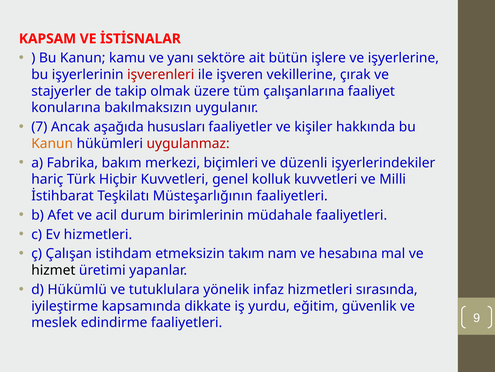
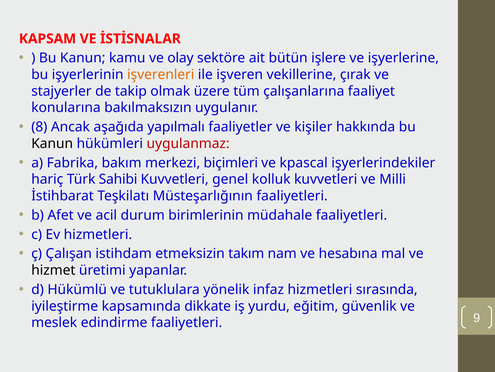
yanı: yanı -> olay (180, 58)
işverenleri colour: red -> orange (161, 74)
7: 7 -> 8 (39, 127)
hususları: hususları -> yapılmalı (176, 127)
Kanun colour: orange -> black (52, 143)
düzenli: düzenli -> kpascal (304, 162)
Hiçbir: Hiçbir -> Sahibi (118, 179)
